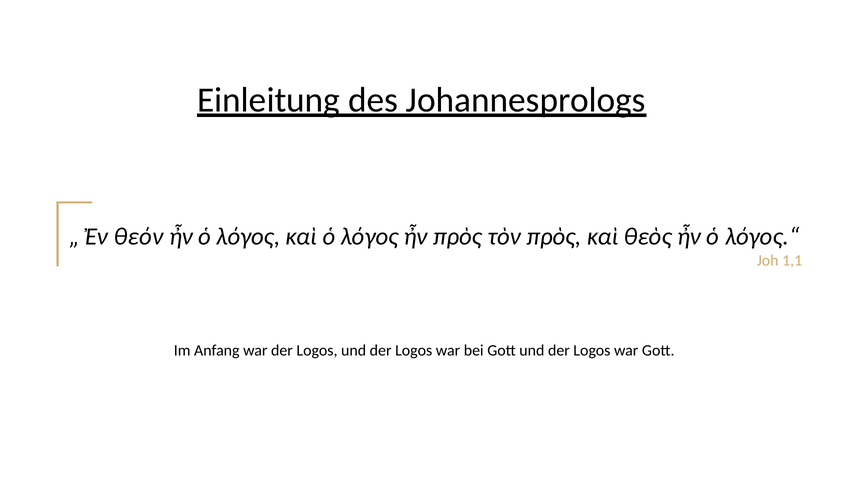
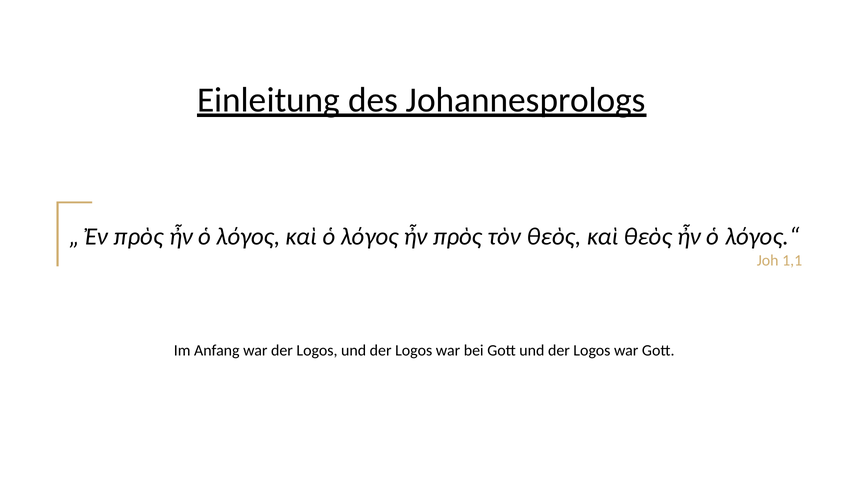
θεόν: θεόν -> πρὸς (139, 236)
τὸν πρὸς: πρὸς -> θεὸς (554, 236)
